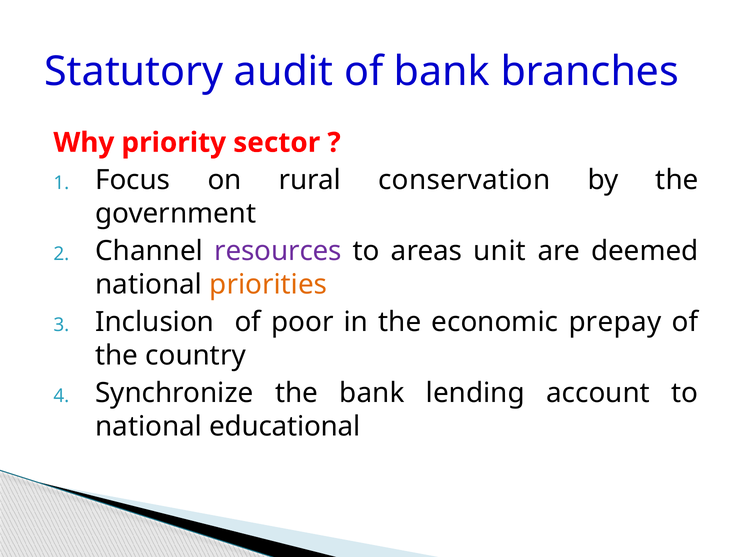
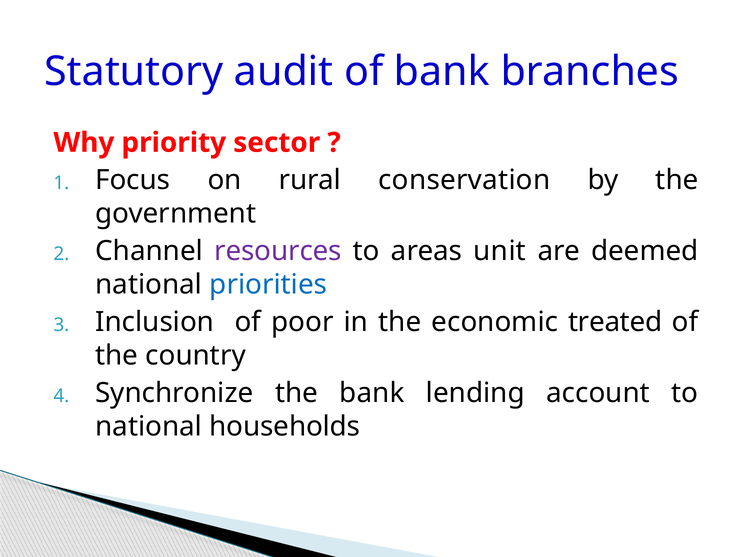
priorities colour: orange -> blue (268, 285)
prepay: prepay -> treated (615, 322)
educational: educational -> households (285, 427)
